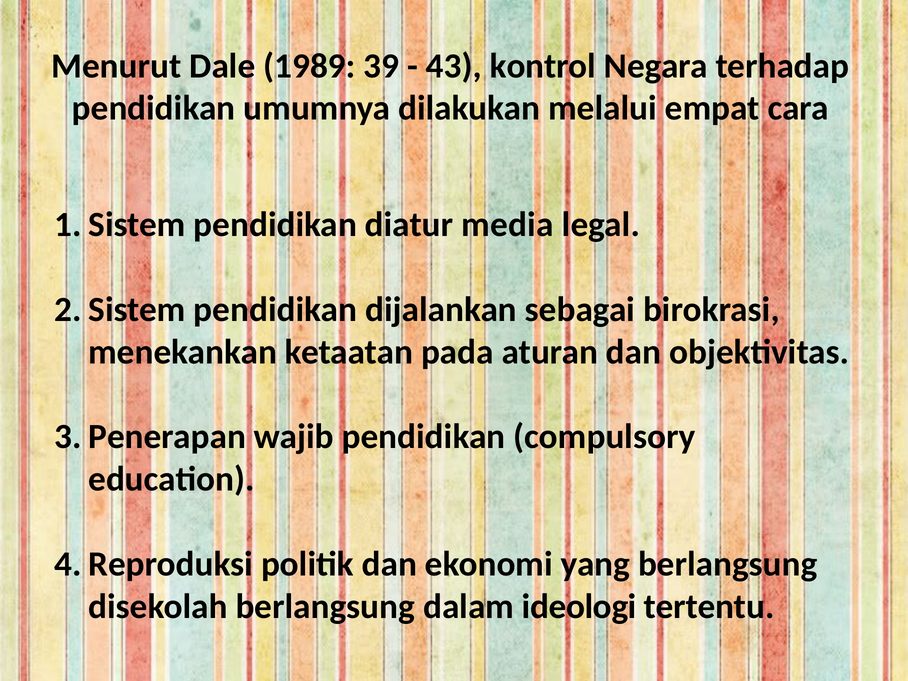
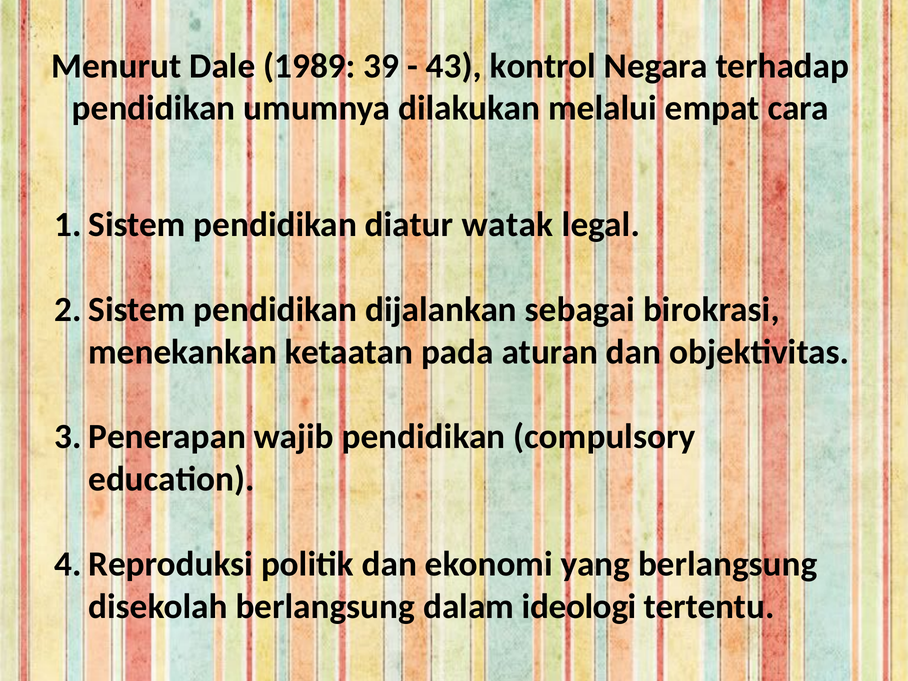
media: media -> watak (507, 225)
